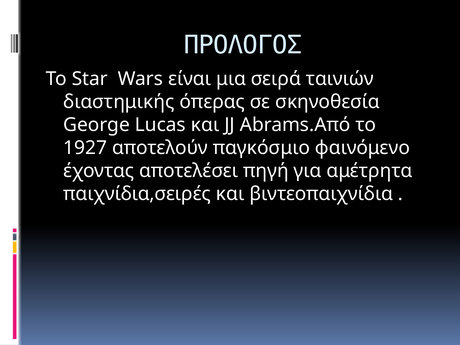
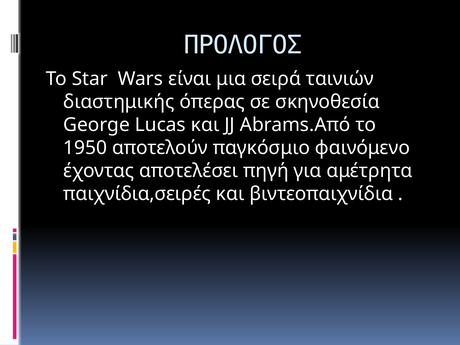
1927: 1927 -> 1950 (85, 148)
